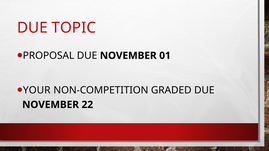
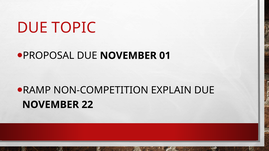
YOUR: YOUR -> RAMP (37, 90)
GRADED: GRADED -> EXPLAIN (171, 90)
